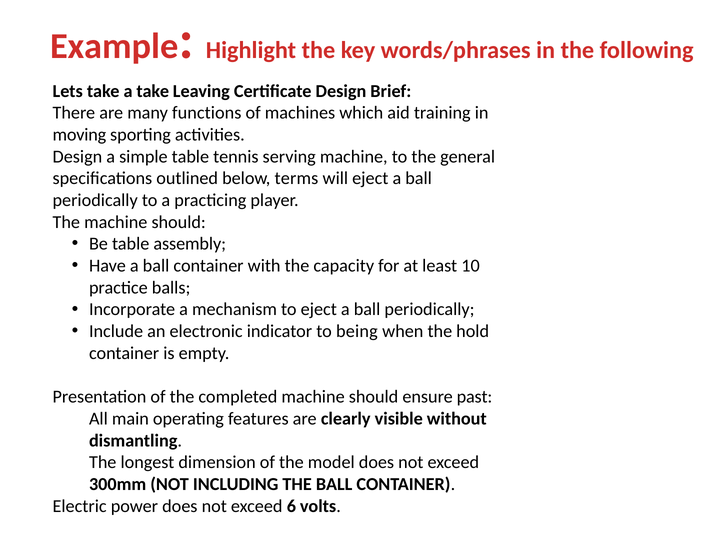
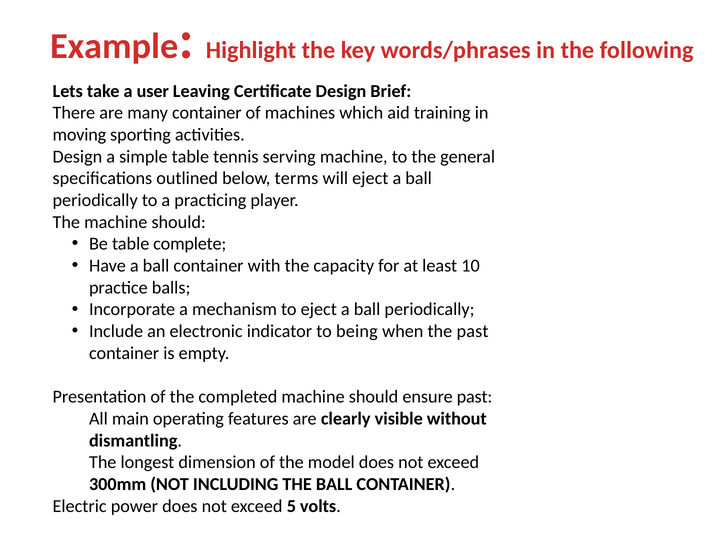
a take: take -> user (153, 91)
many functions: functions -> container (207, 113)
assembly: assembly -> complete (190, 244)
the hold: hold -> past (473, 331)
6: 6 -> 5 (291, 506)
